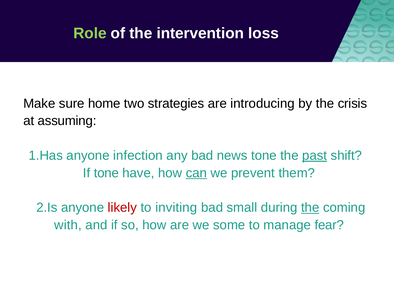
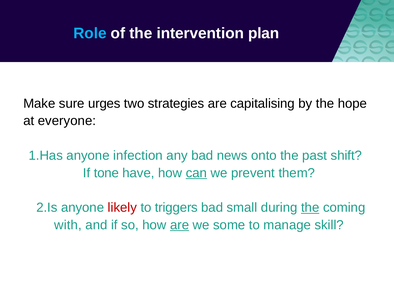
Role colour: light green -> light blue (90, 33)
loss: loss -> plan (264, 33)
home: home -> urges (104, 103)
introducing: introducing -> capitalising (263, 103)
crisis: crisis -> hope (352, 103)
assuming: assuming -> everyone (67, 121)
news tone: tone -> onto (264, 155)
past underline: present -> none (315, 155)
inviting: inviting -> triggers (176, 207)
are underline: none -> present (180, 225)
fear: fear -> skill (329, 225)
